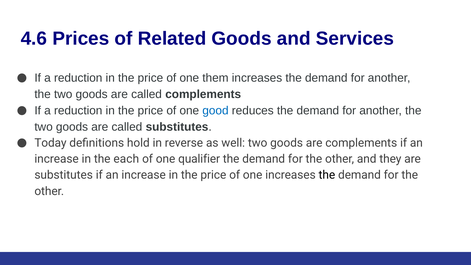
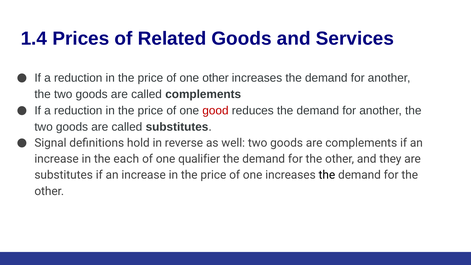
4.6: 4.6 -> 1.4 (34, 39)
one them: them -> other (216, 78)
good colour: blue -> red (215, 111)
Today: Today -> Signal (50, 143)
